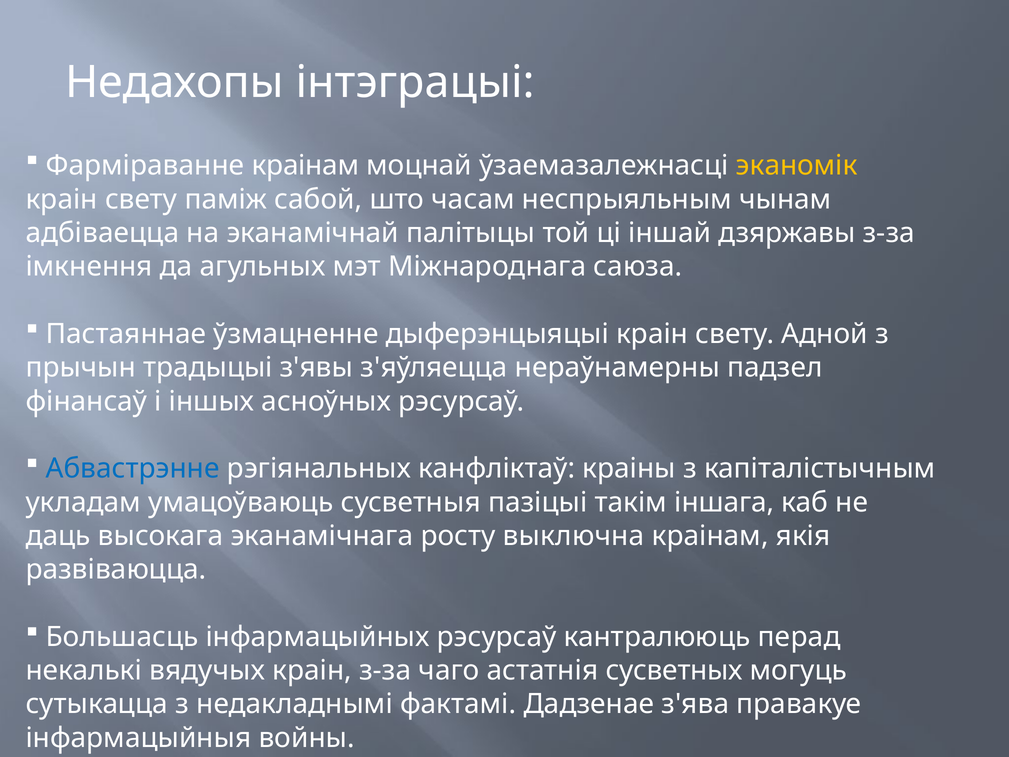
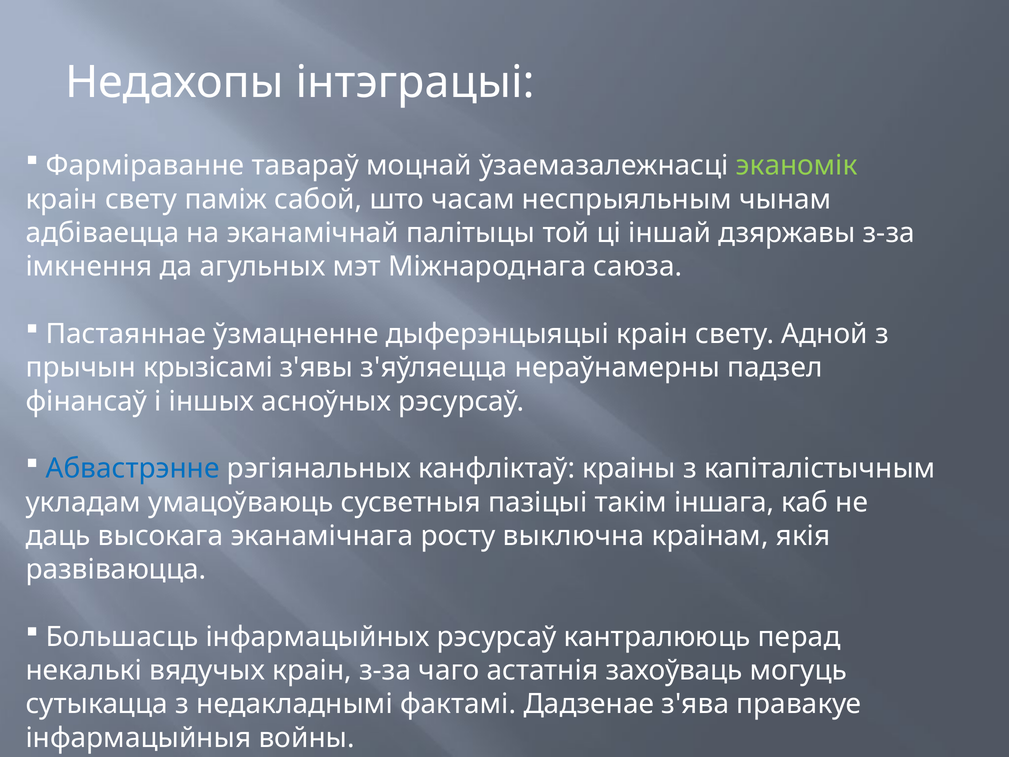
Фарміраванне краінам: краінам -> тавараў (305, 166)
эканомік colour: yellow -> light green (797, 166)
традыцыі: традыцыі -> крызісамі (208, 367)
сусветных: сусветных -> захоўваць (674, 670)
